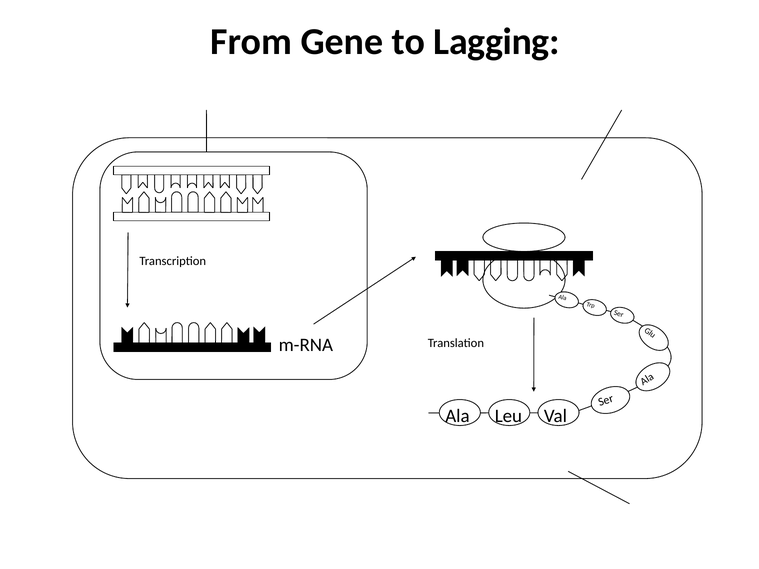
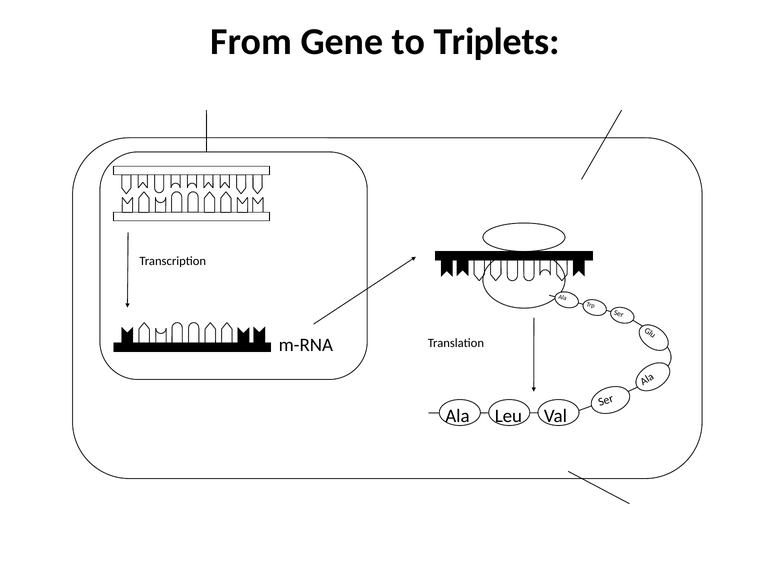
Lagging: Lagging -> Triplets (496, 42)
